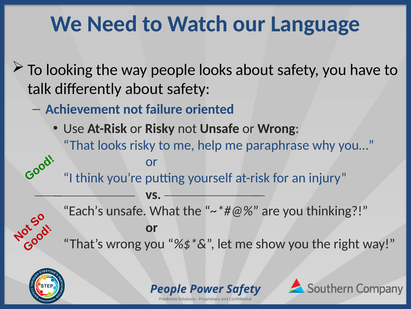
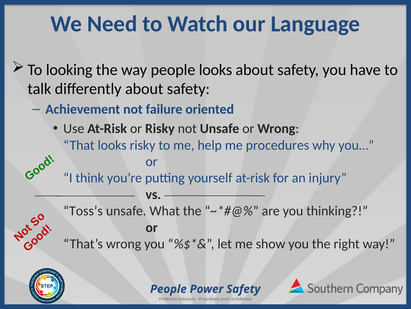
paraphrase: paraphrase -> procedures (278, 145)
Each’s: Each’s -> Toss’s (83, 211)
